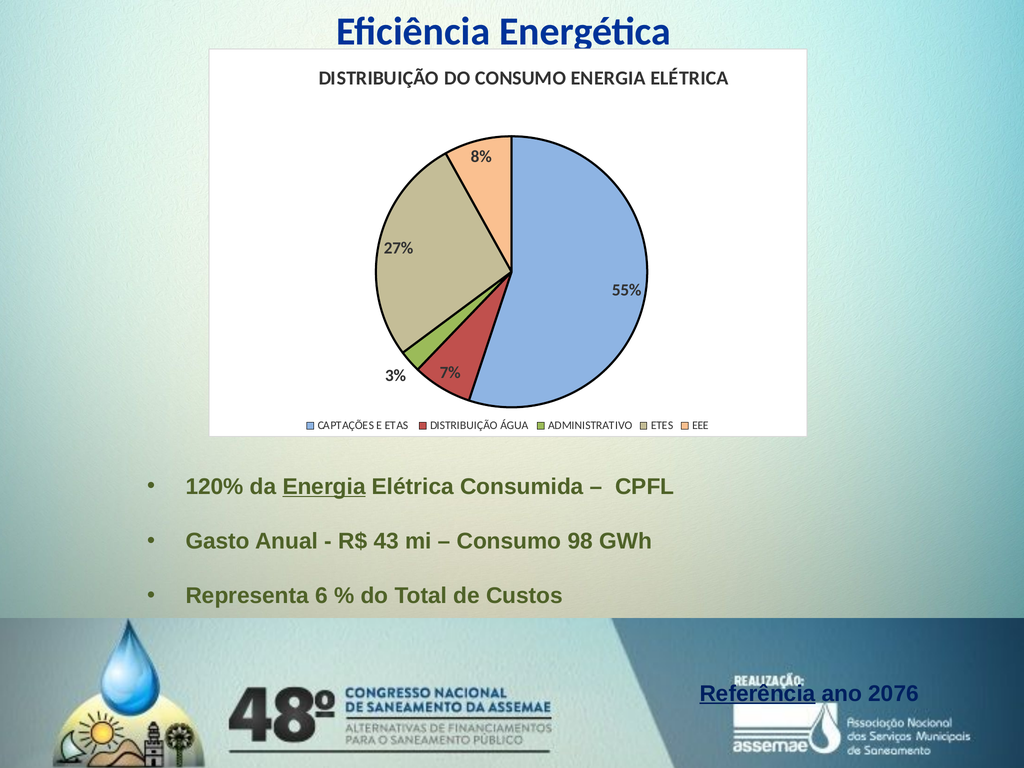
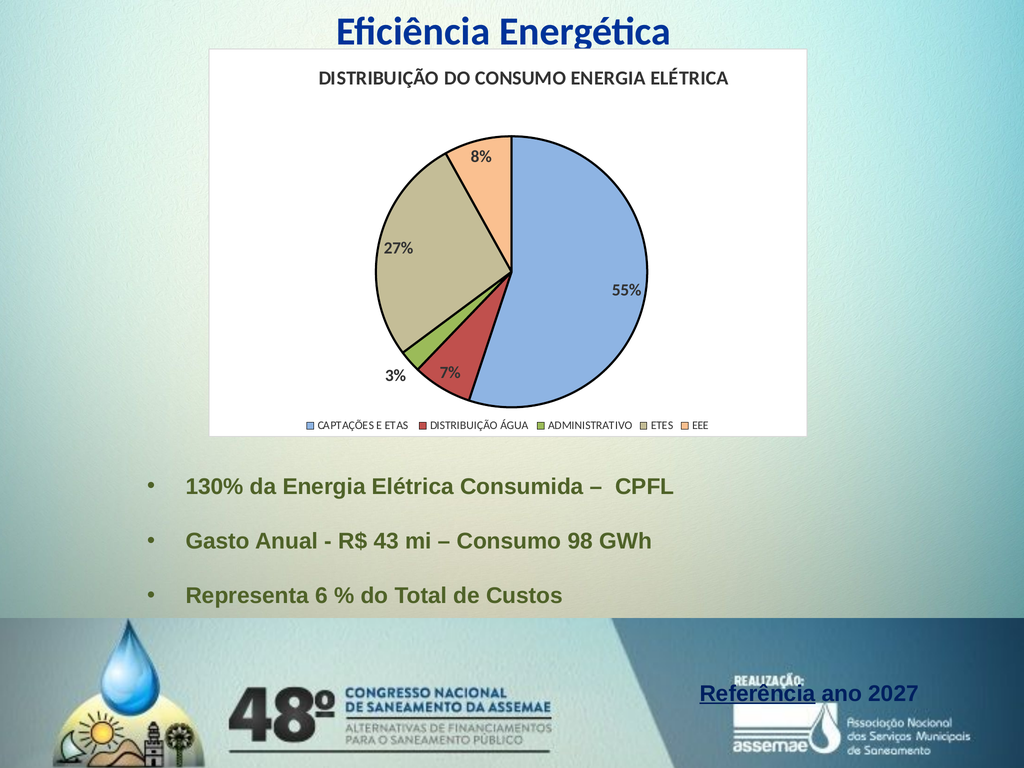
120%: 120% -> 130% (215, 487)
Energia underline: present -> none (324, 487)
2076: 2076 -> 2027 (894, 694)
